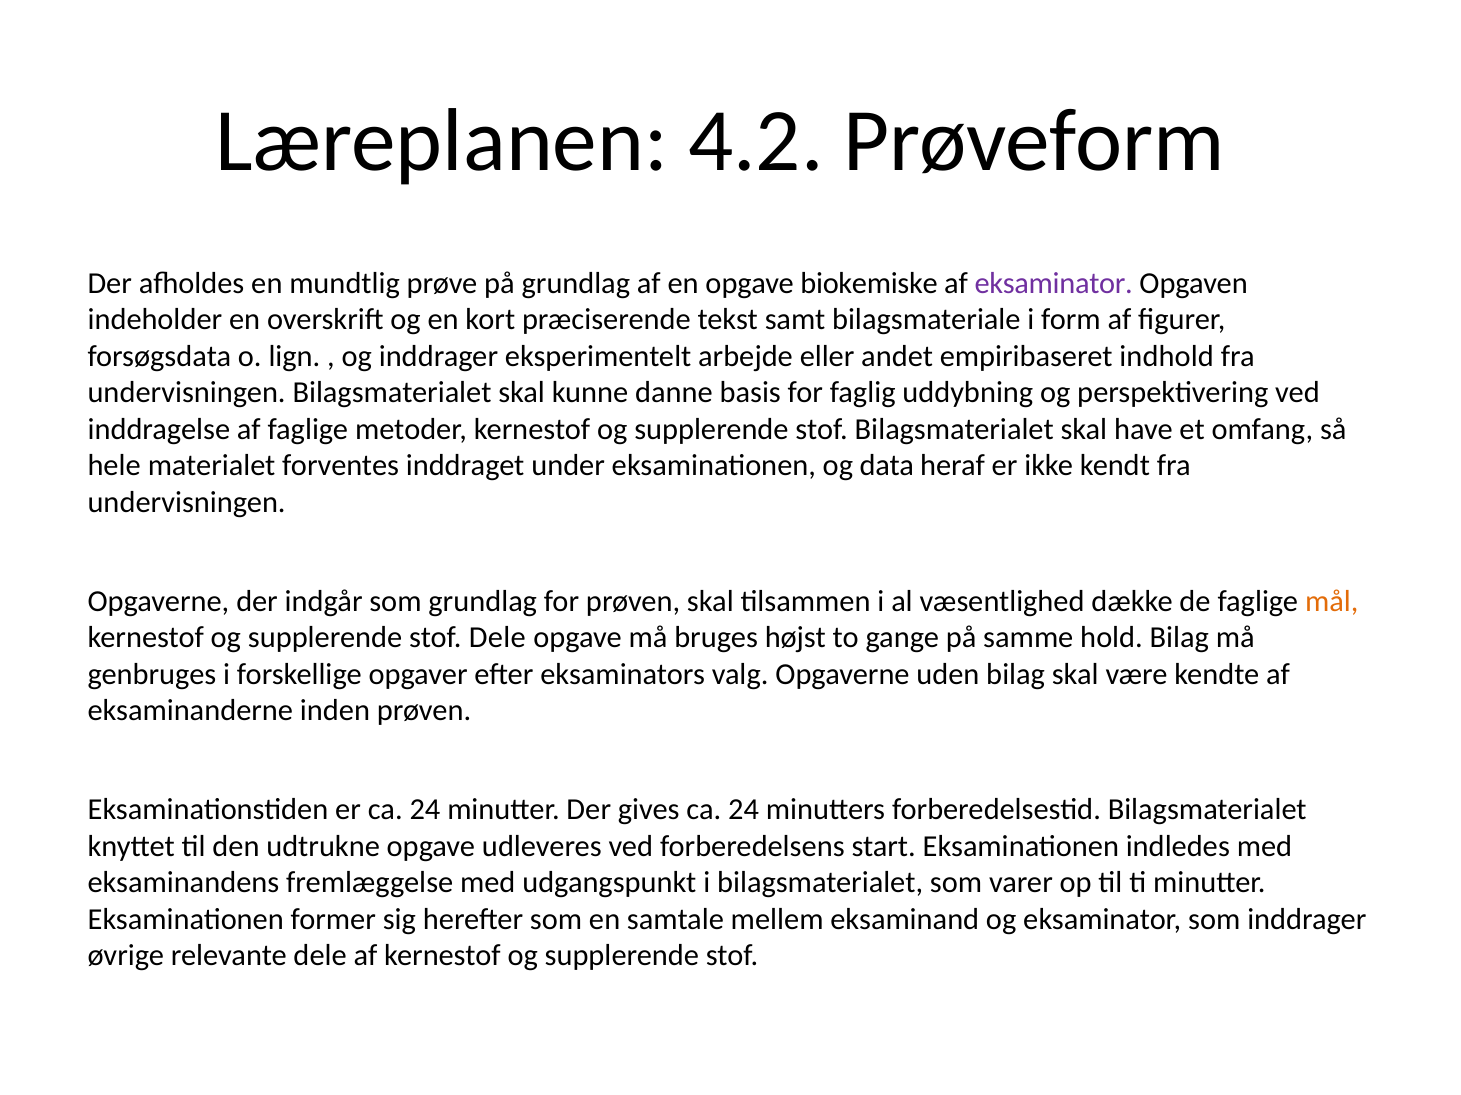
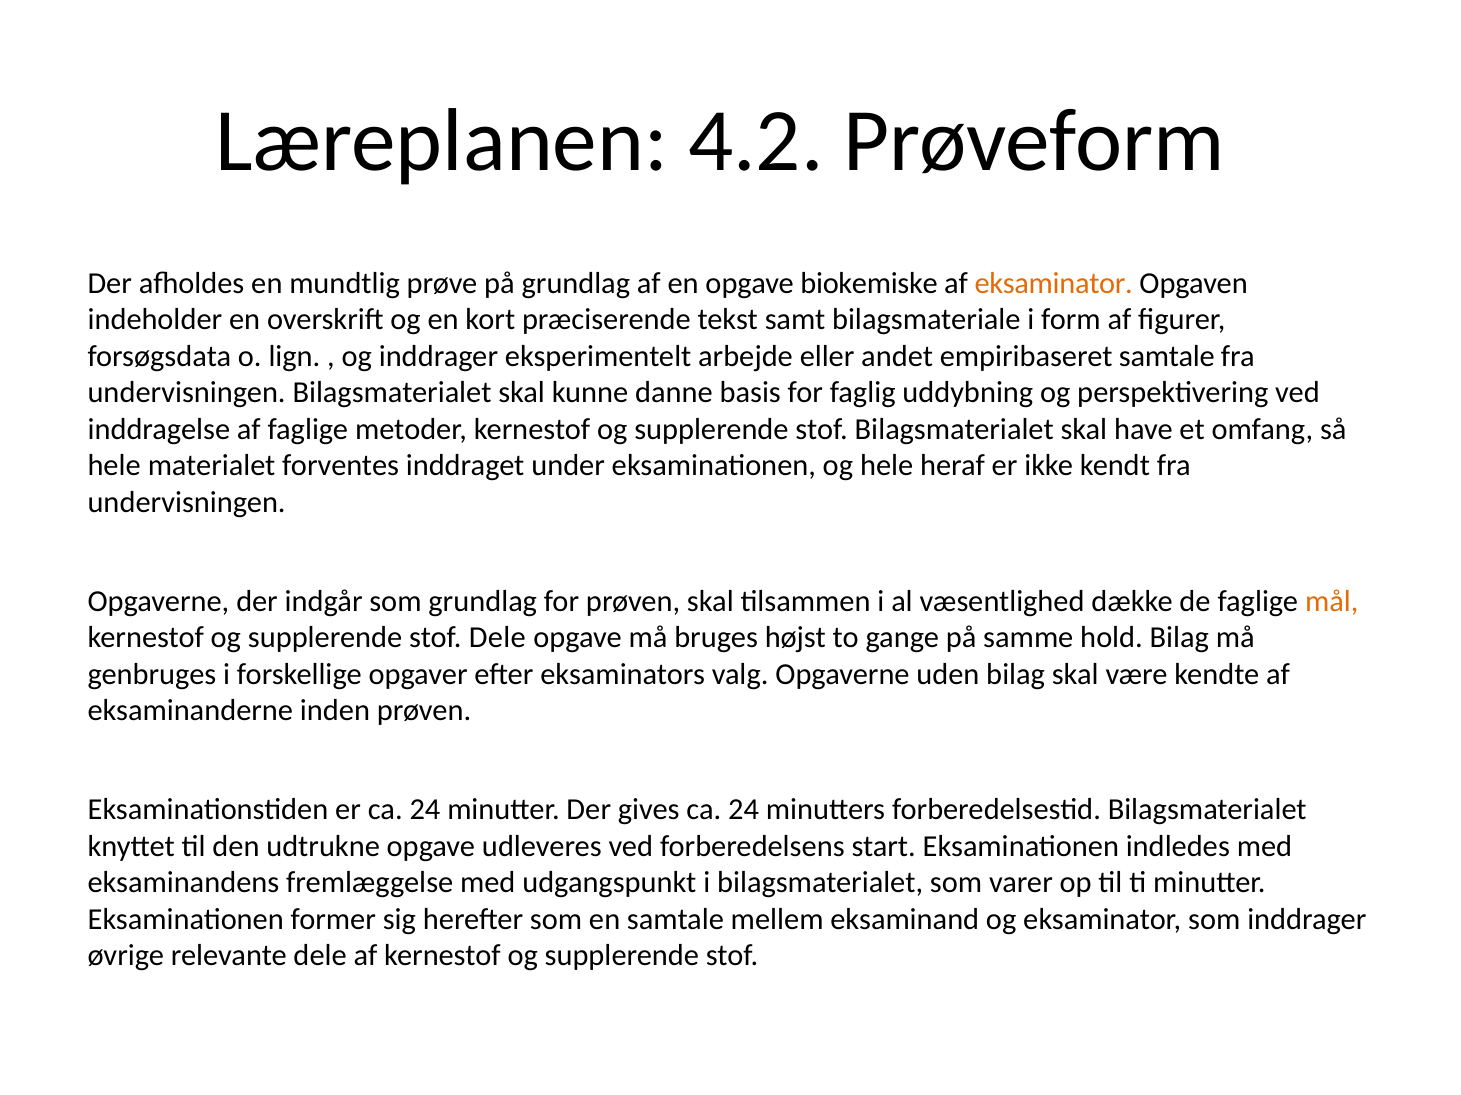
eksaminator colour: purple -> orange (1054, 283)
empiribaseret indhold: indhold -> samtale (1167, 356)
og data: data -> hele (887, 466)
